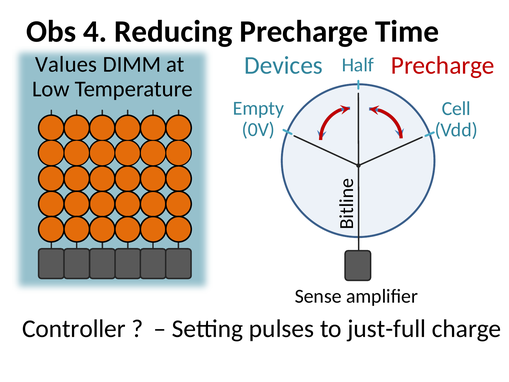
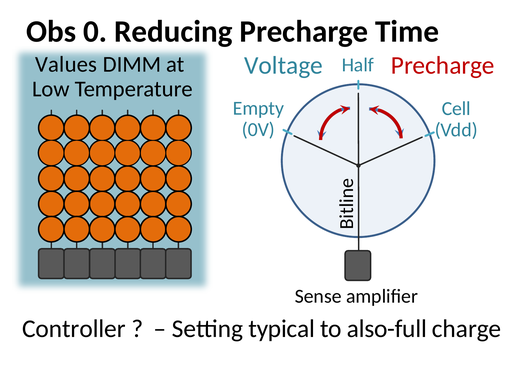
4: 4 -> 0 (95, 31)
Devices: Devices -> Voltage (284, 66)
pulses: pulses -> typical (282, 328)
just-full: just-full -> also-full (387, 328)
